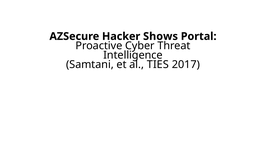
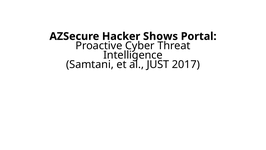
TIES: TIES -> JUST (158, 64)
